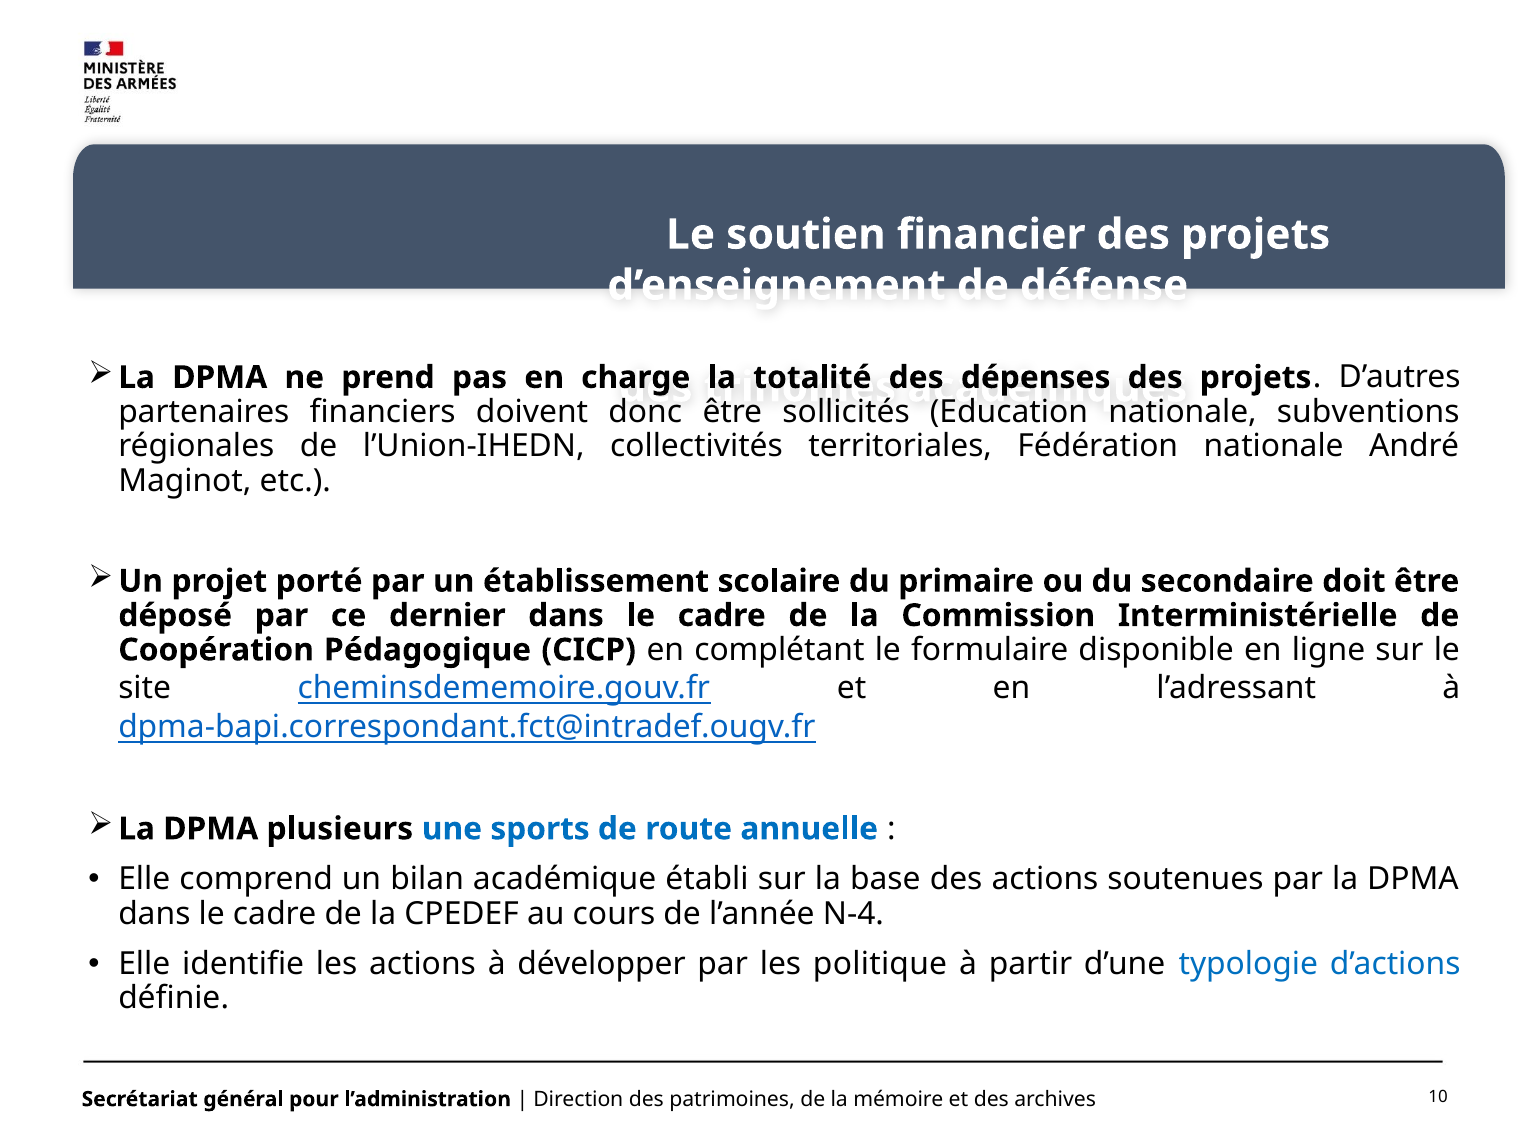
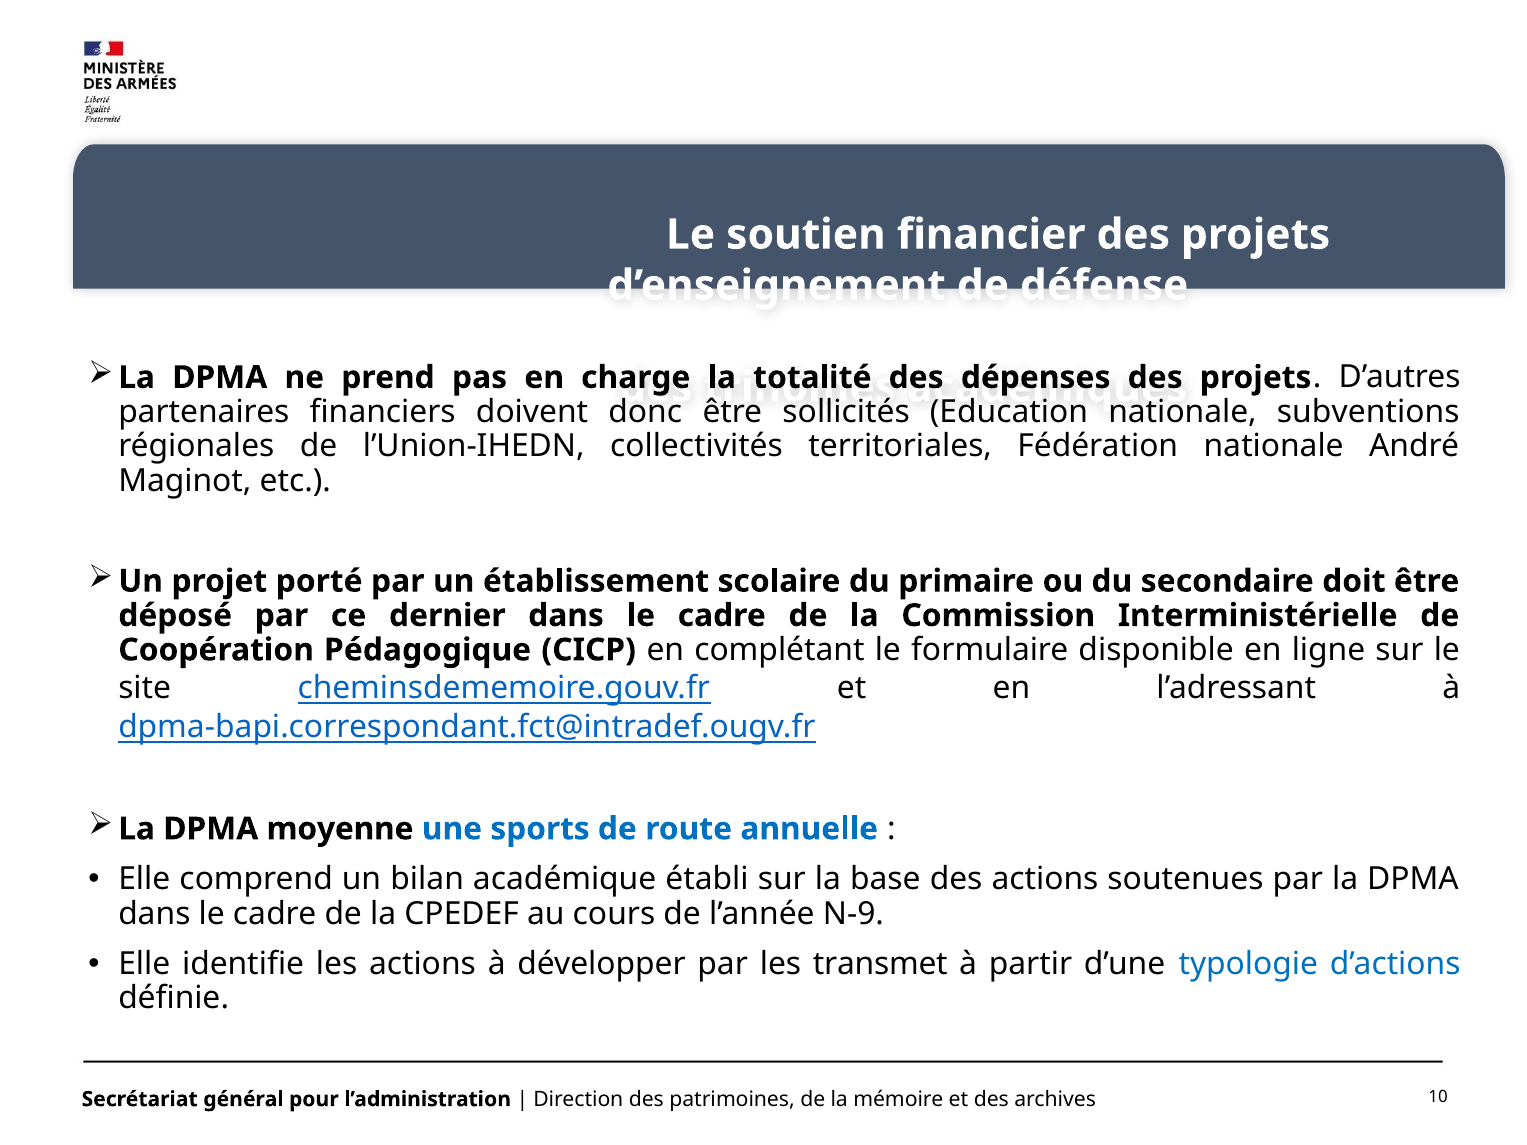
plusieurs: plusieurs -> moyenne (340, 829)
N-4: N-4 -> N-9 (853, 914)
politique: politique -> transmet (880, 964)
